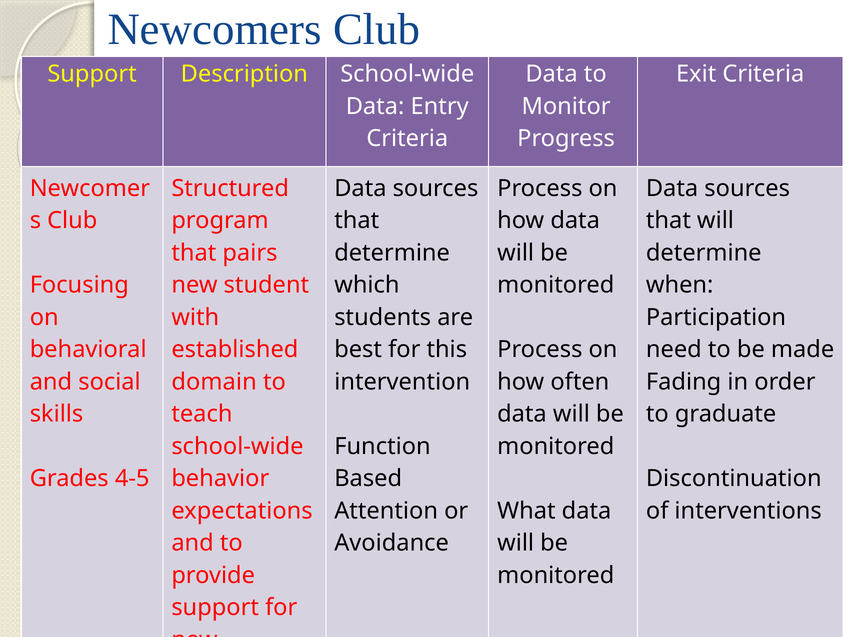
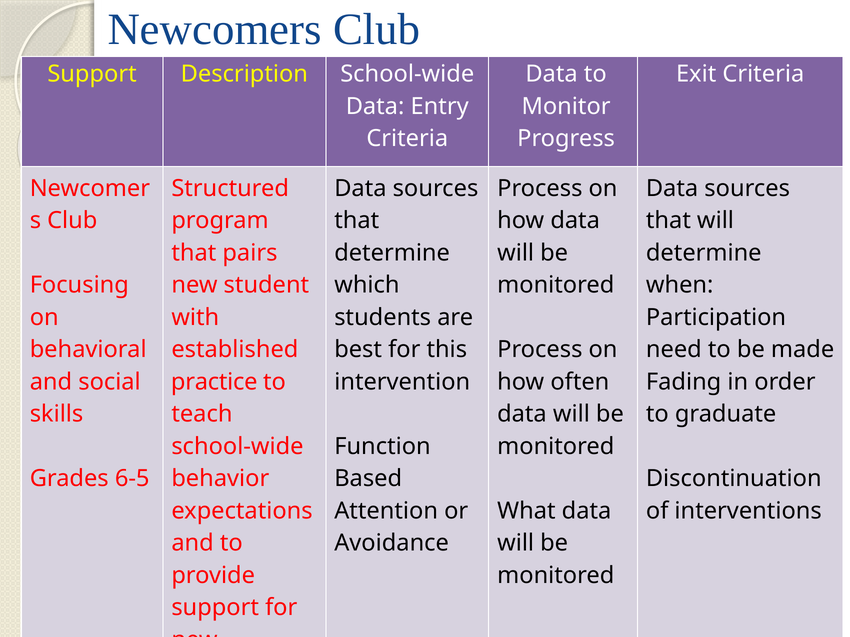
domain: domain -> practice (214, 382)
4-5: 4-5 -> 6-5 (132, 479)
